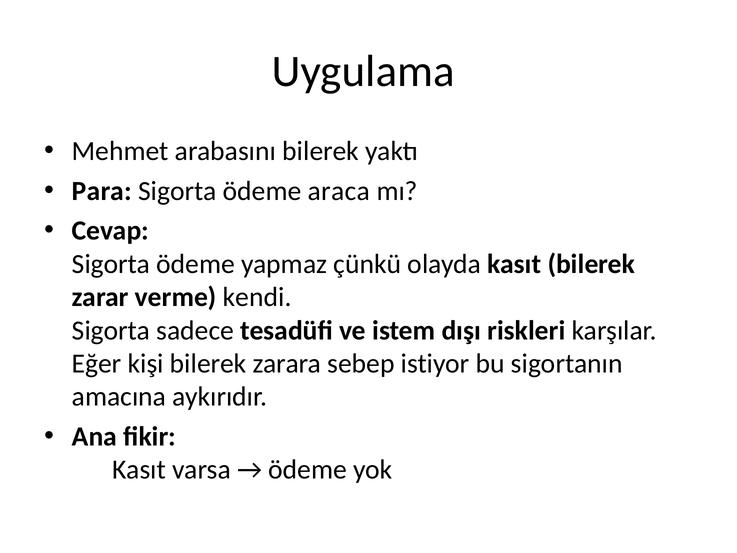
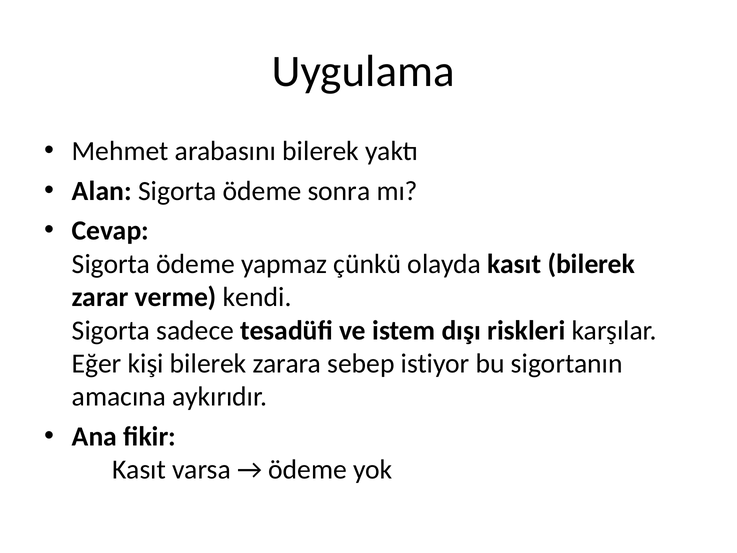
Para: Para -> Alan (102, 191)
araca: araca -> sonra (339, 191)
